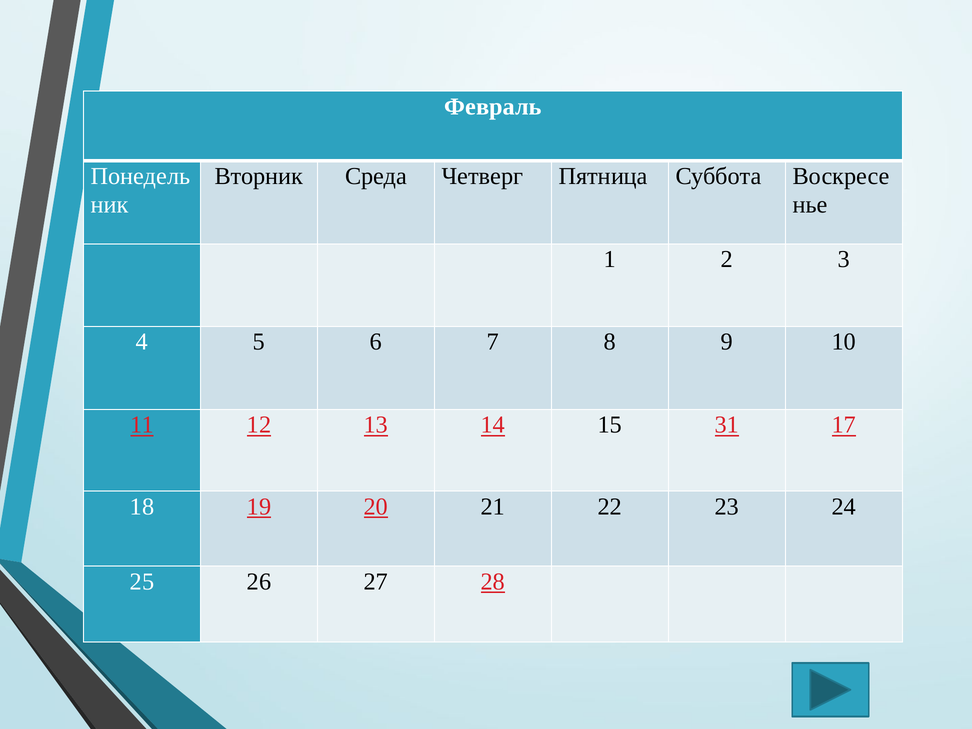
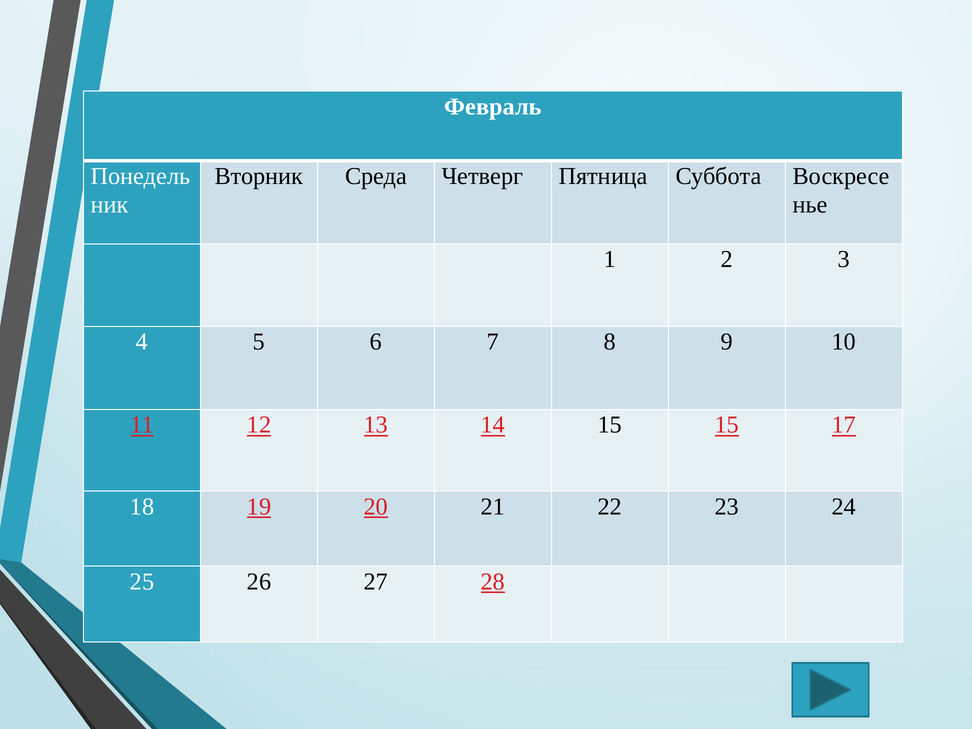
15 31: 31 -> 15 (727, 425)
